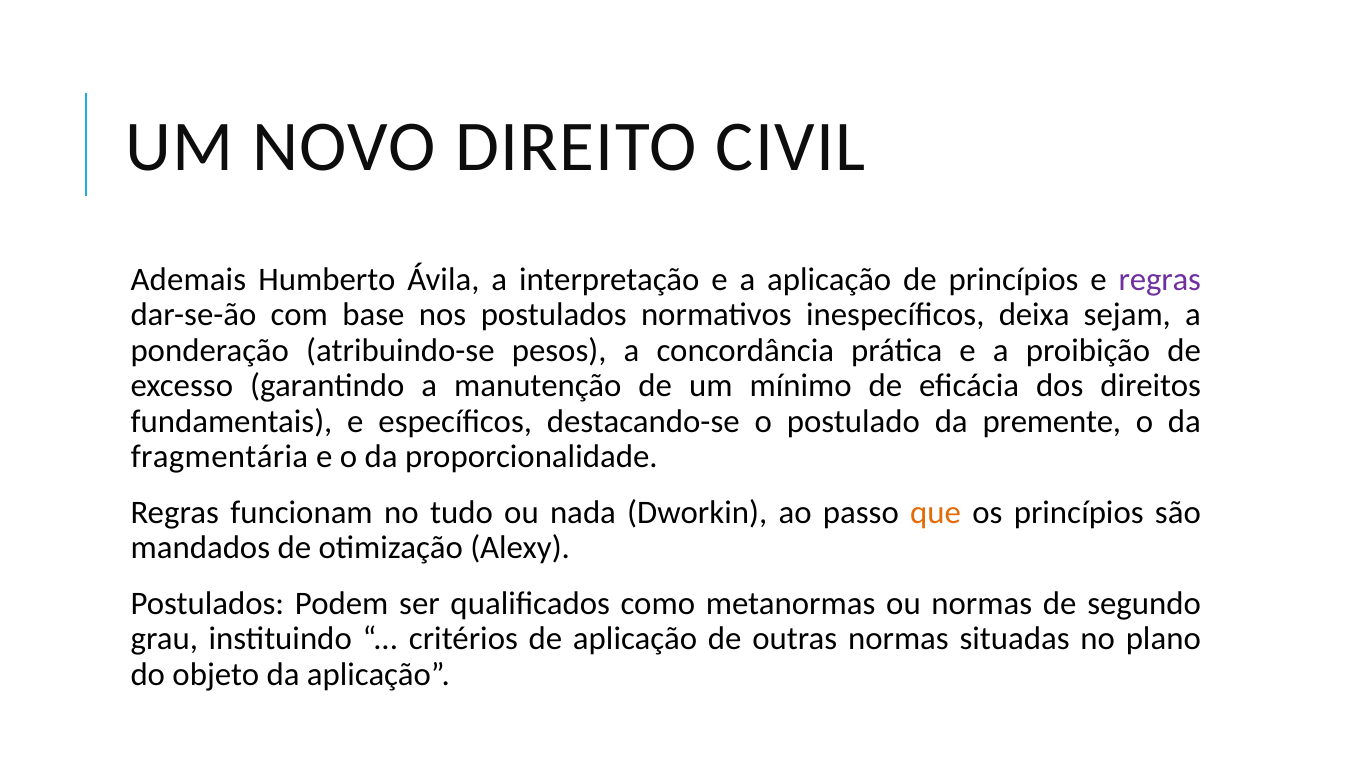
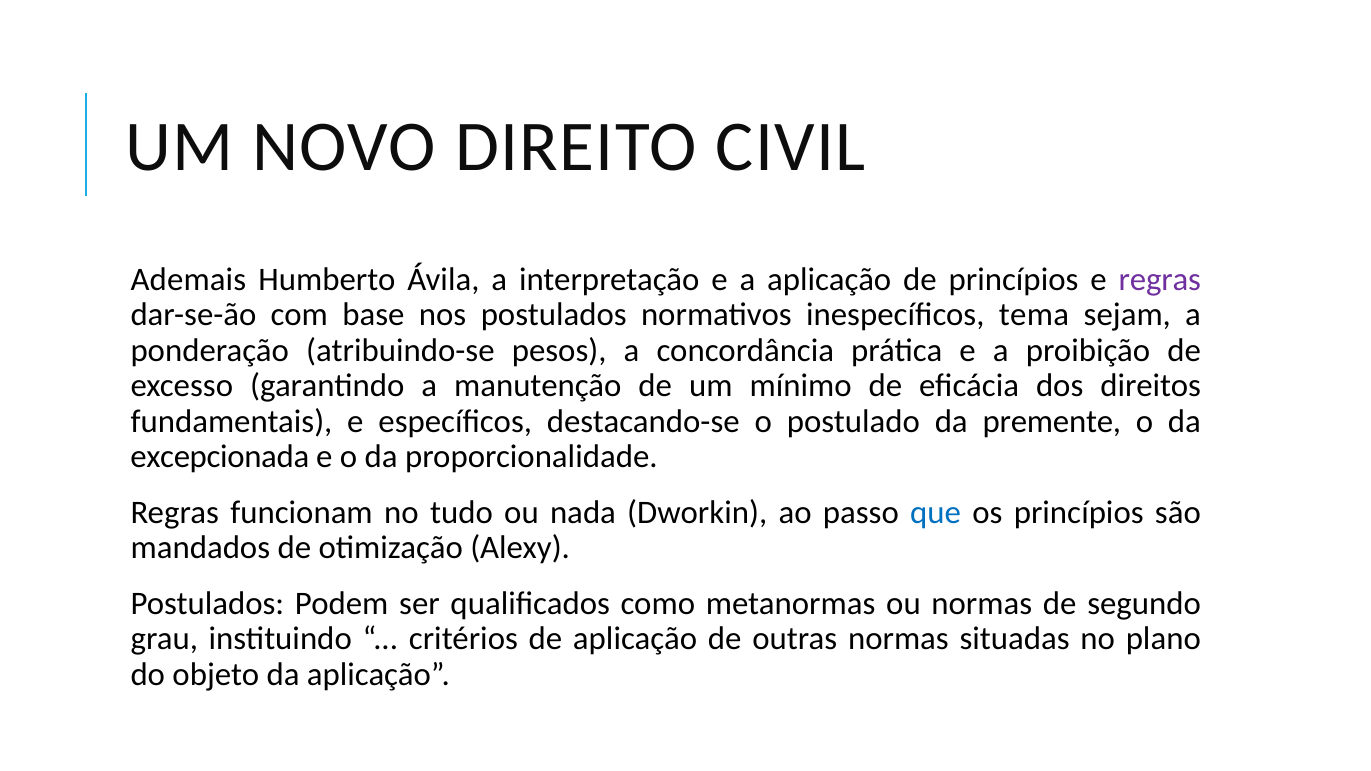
deixa: deixa -> tema (1034, 315)
fragmentária: fragmentária -> excepcionada (220, 457)
que colour: orange -> blue (936, 513)
